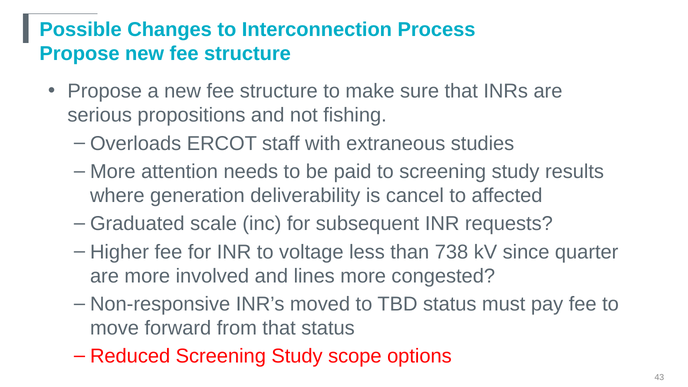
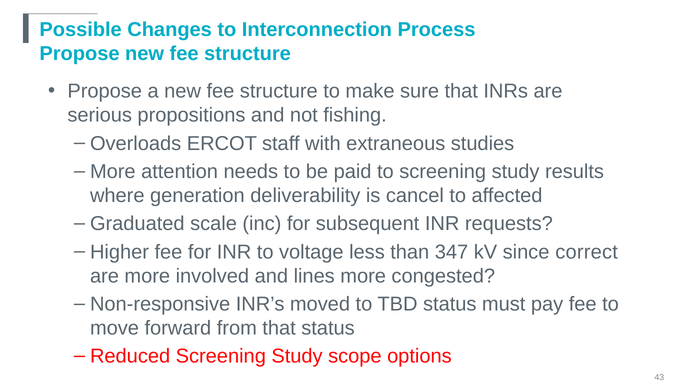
738: 738 -> 347 (452, 252)
quarter: quarter -> correct (587, 252)
